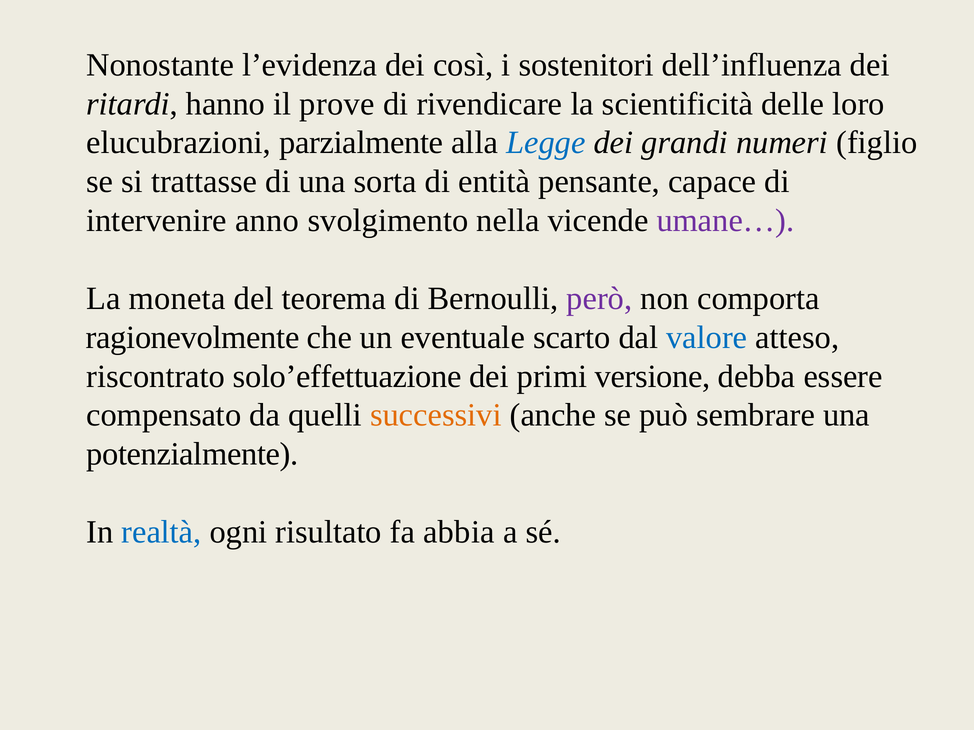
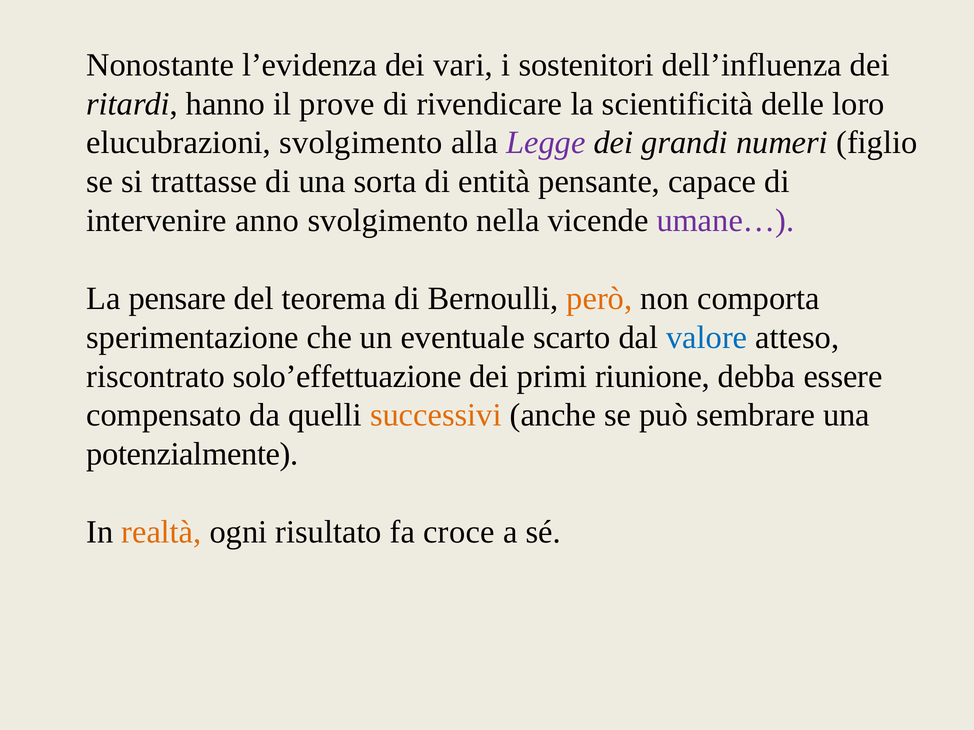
così: così -> vari (463, 65)
elucubrazioni parzialmente: parzialmente -> svolgimento (361, 143)
Legge colour: blue -> purple (546, 143)
moneta: moneta -> pensare (177, 299)
però colour: purple -> orange (599, 299)
ragionevolmente: ragionevolmente -> sperimentazione (193, 338)
versione: versione -> riunione (653, 377)
realtà colour: blue -> orange (161, 532)
abbia: abbia -> croce (459, 532)
